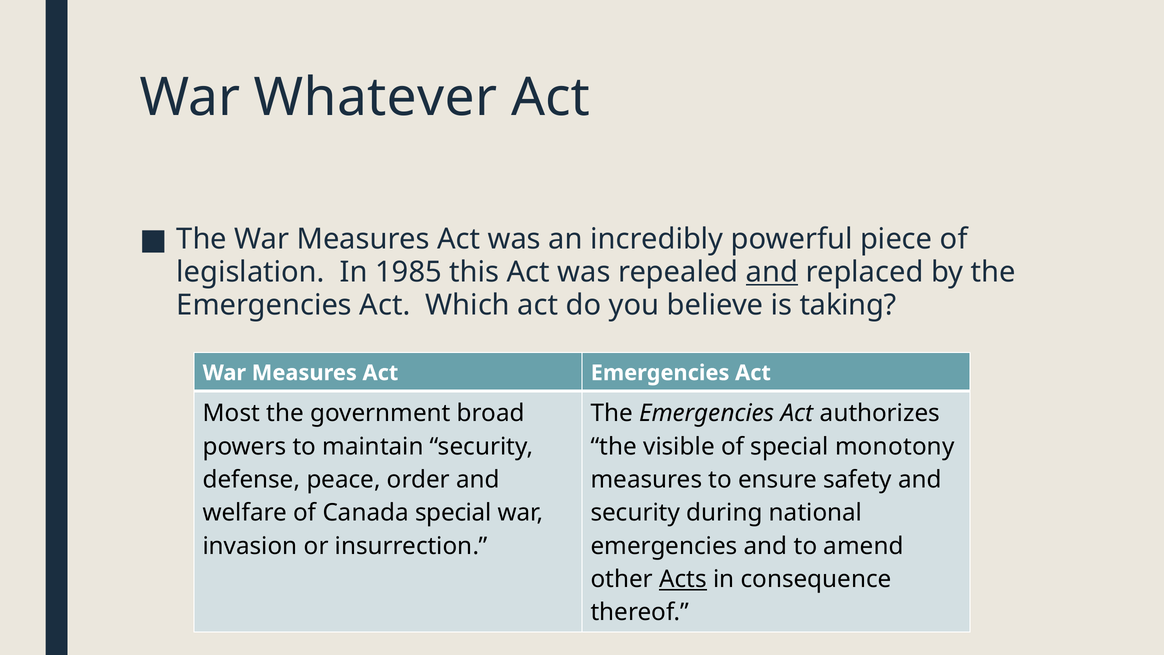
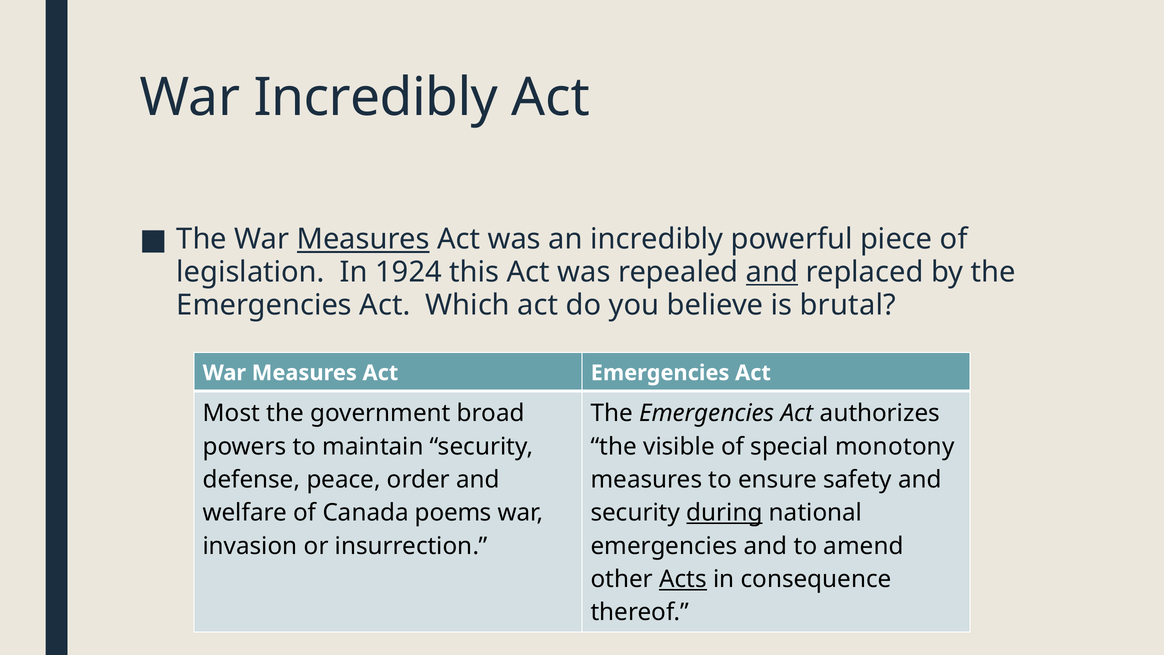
War Whatever: Whatever -> Incredibly (376, 98)
Measures underline: none -> present (363, 239)
1985: 1985 -> 1924 (409, 272)
taking: taking -> brutal (848, 305)
Canada special: special -> poems (453, 513)
during underline: none -> present (724, 513)
